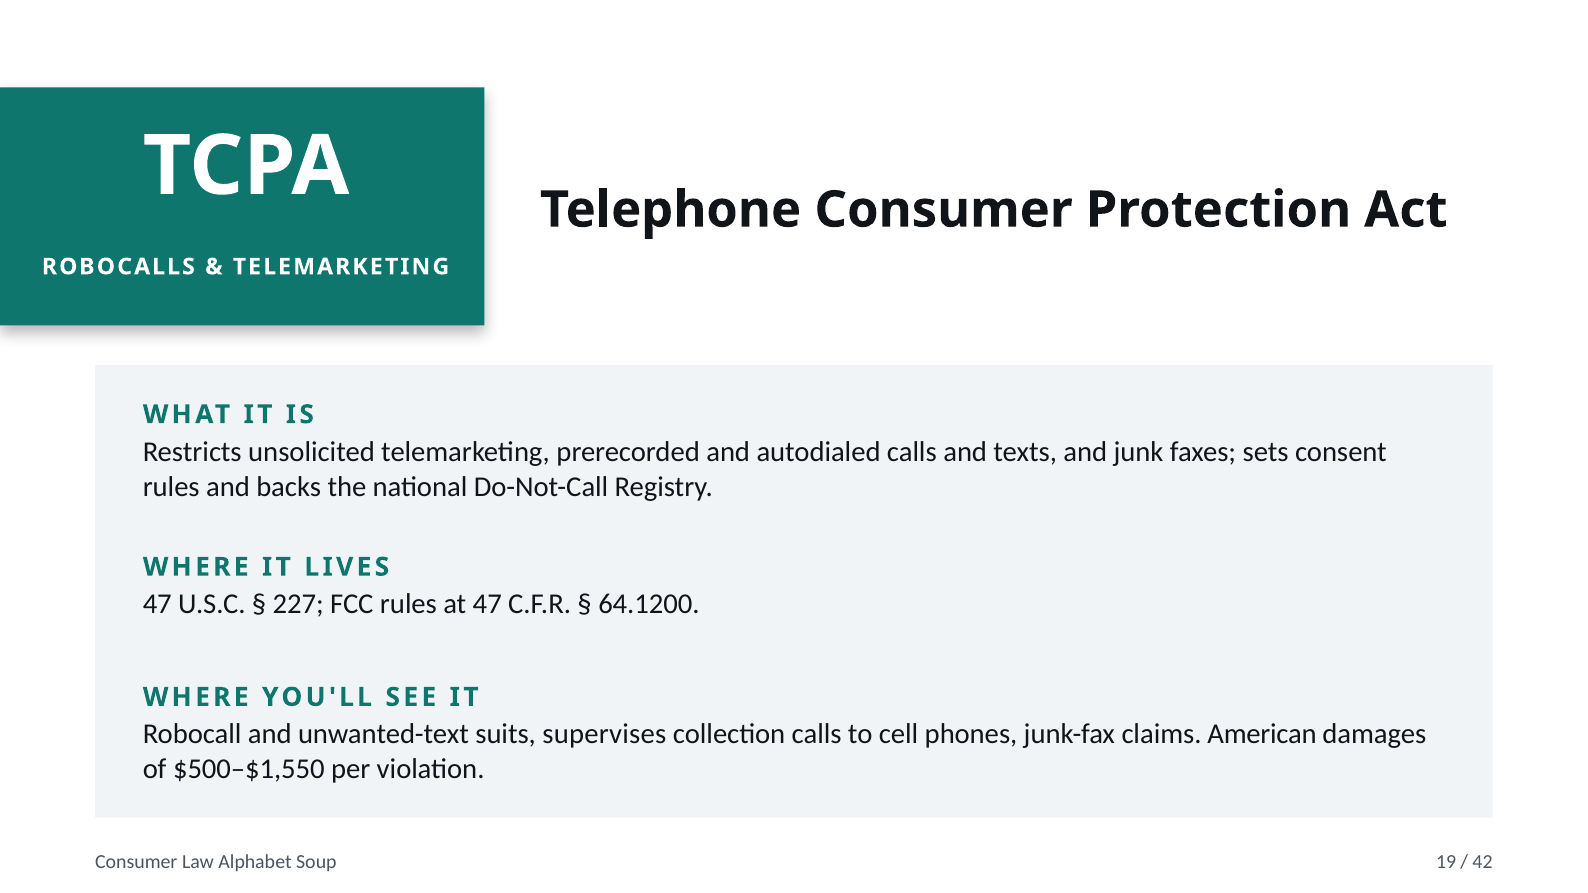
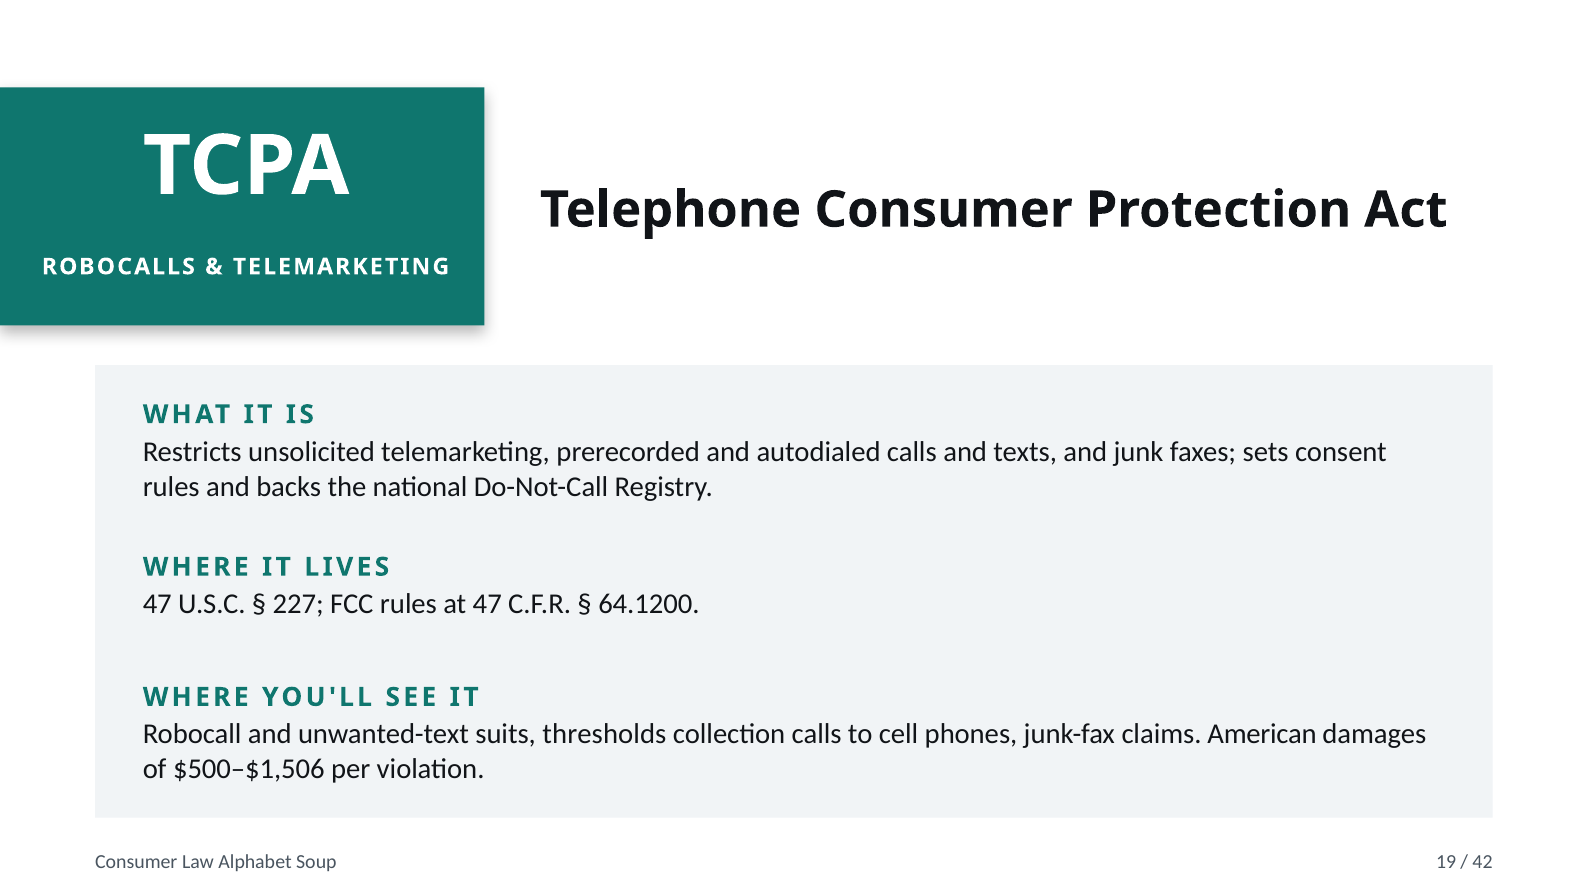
supervises: supervises -> thresholds (604, 734)
$500–$1,550: $500–$1,550 -> $500–$1,506 (249, 770)
